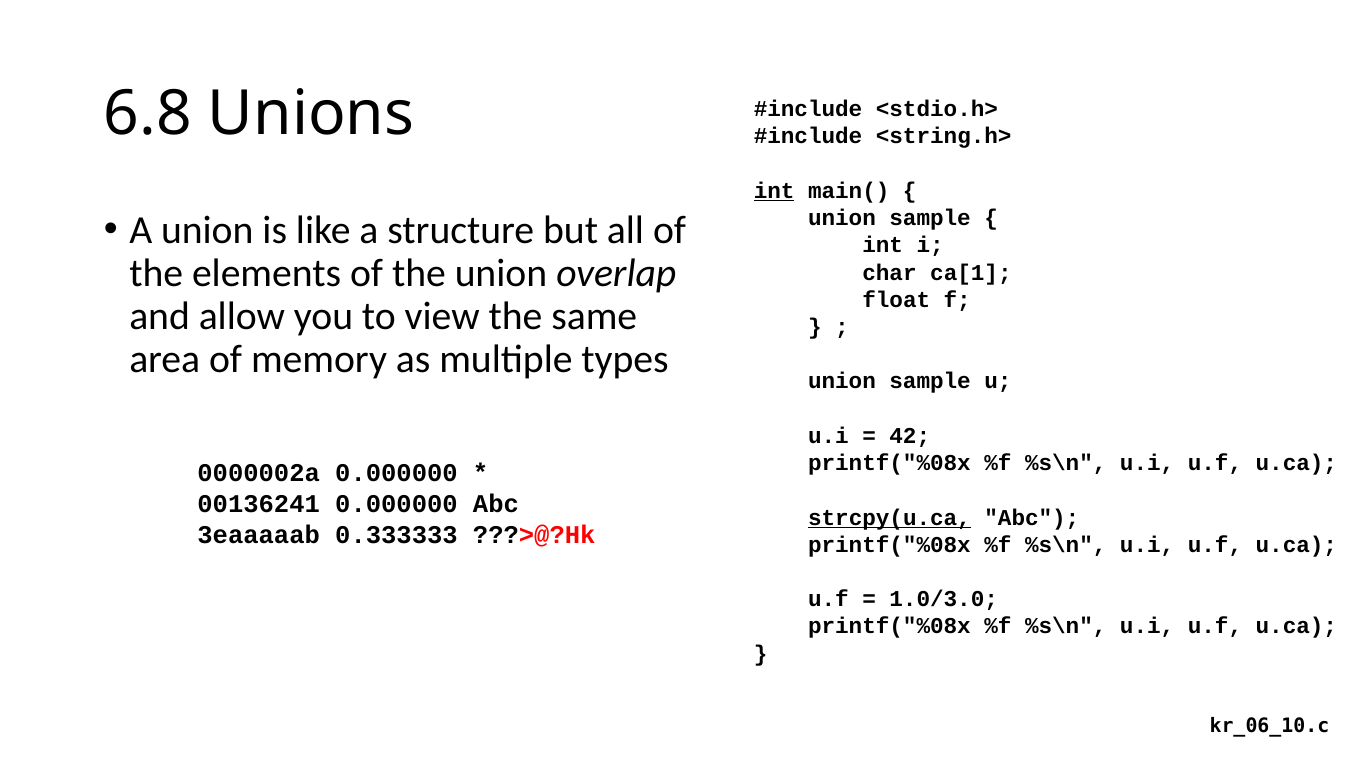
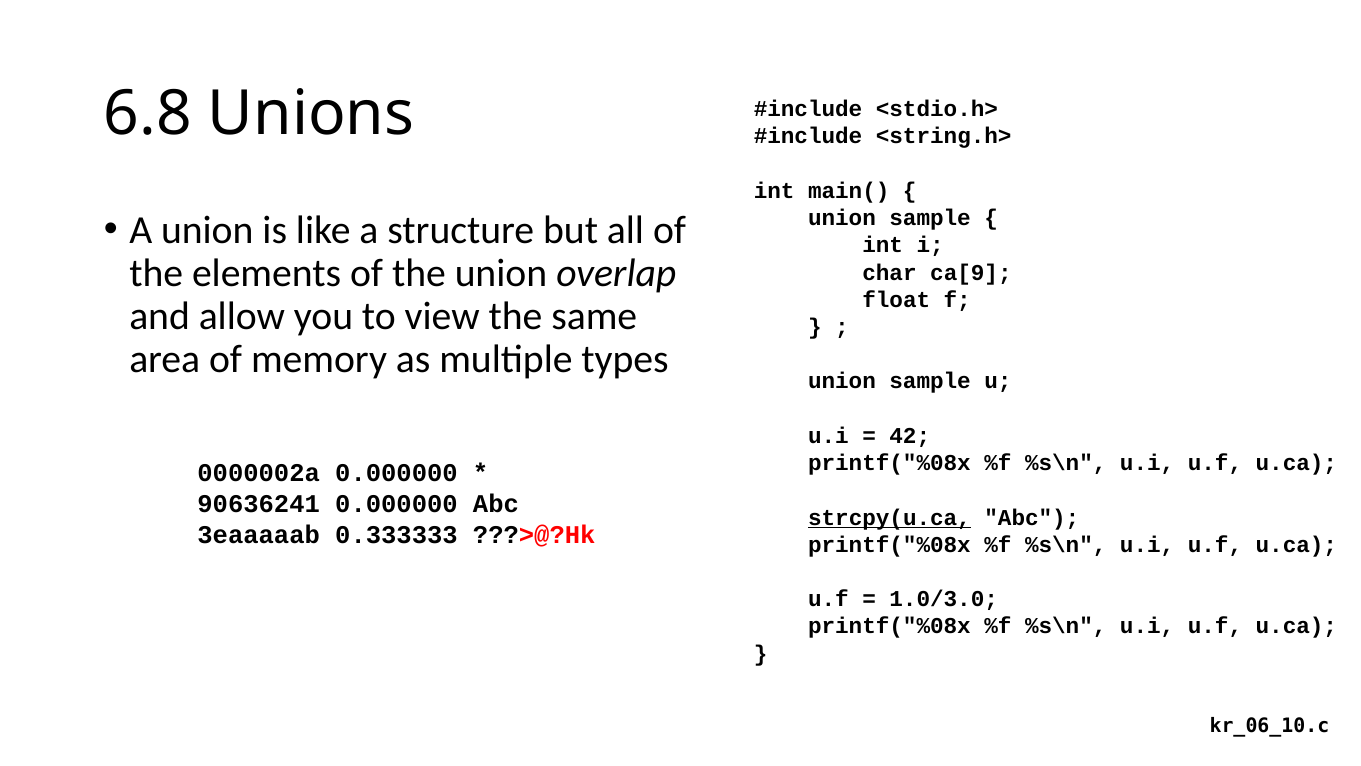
int underline: present -> none (774, 191)
ca[1: ca[1 -> ca[9 (971, 272)
00136241: 00136241 -> 90636241 (259, 504)
